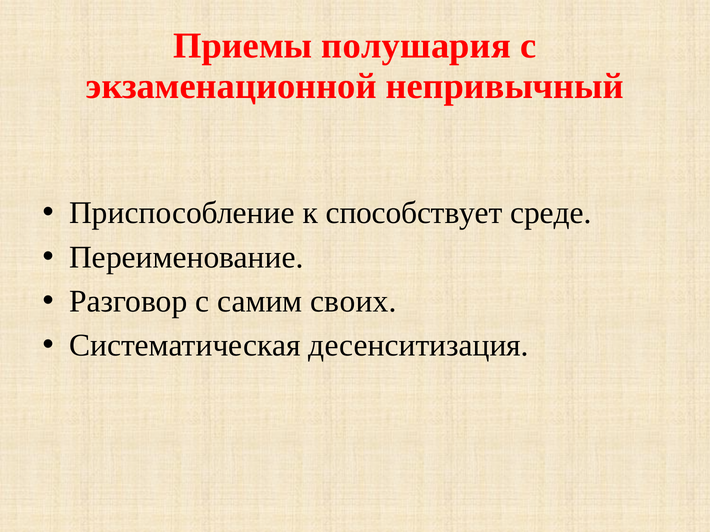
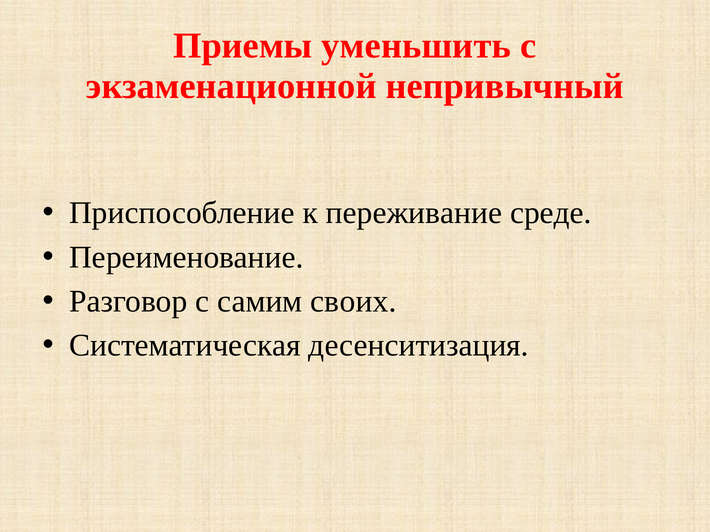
полушария: полушария -> уменьшить (416, 46)
способствует: способствует -> переживание (414, 213)
